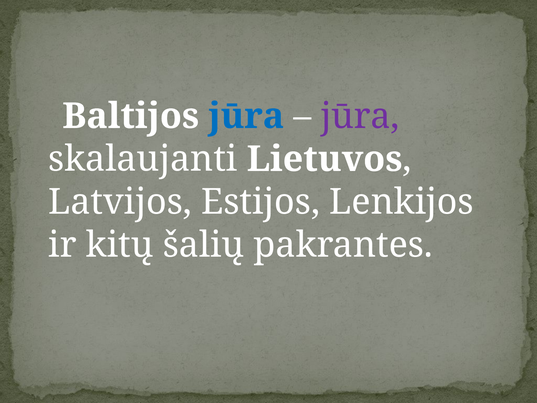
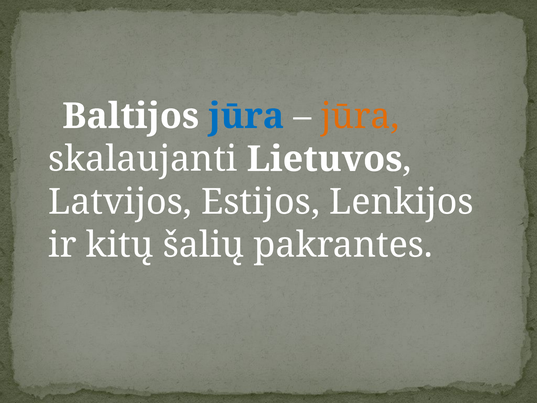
jūra colour: purple -> orange (360, 116)
